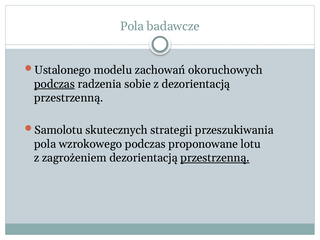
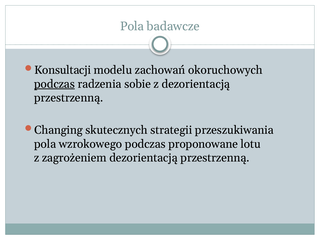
Ustalonego: Ustalonego -> Konsultacji (63, 70)
Samolotu: Samolotu -> Changing (59, 130)
przestrzenną underline: present -> none (215, 158)
